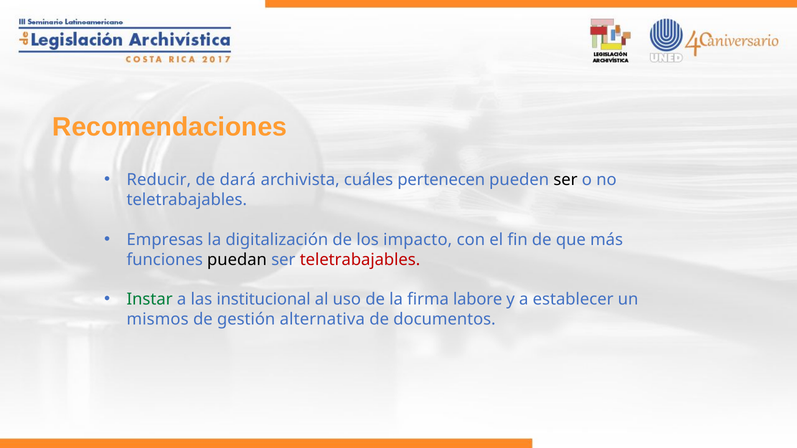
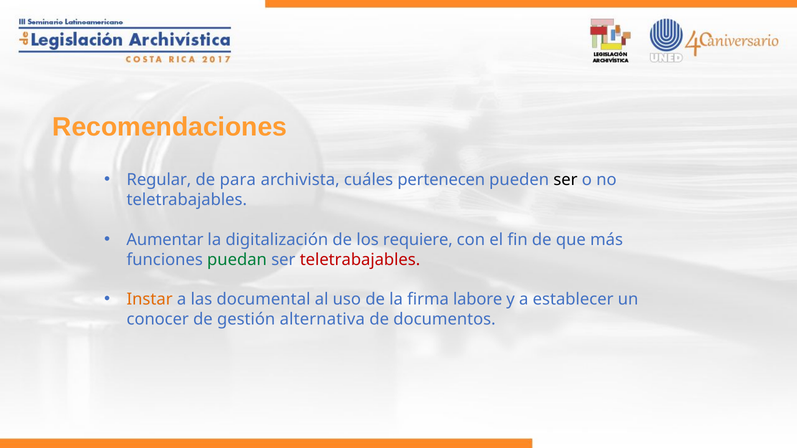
Reducir: Reducir -> Regular (159, 180)
dará: dará -> para (238, 180)
Empresas: Empresas -> Aumentar (165, 240)
impacto: impacto -> requiere (418, 240)
puedan colour: black -> green (237, 260)
Instar colour: green -> orange (150, 300)
institucional: institucional -> documental (263, 300)
mismos: mismos -> conocer (158, 320)
